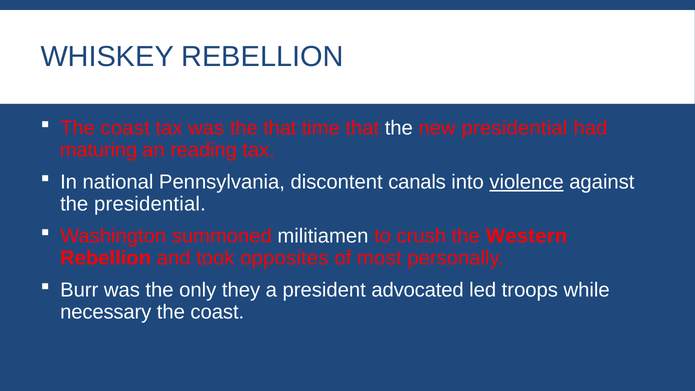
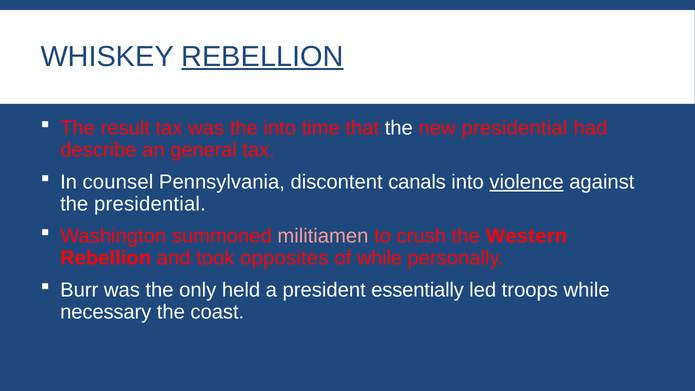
REBELLION underline: none -> present (262, 56)
coast: coast -> result (125, 128)
the that: that -> into (280, 128)
maturing: maturing -> describe (98, 150)
reading: reading -> general (204, 150)
national: national -> counsel (118, 182)
militiamen colour: white -> pink (323, 236)
of most: most -> while (379, 258)
they: they -> held (241, 290)
advocated: advocated -> essentially (418, 290)
